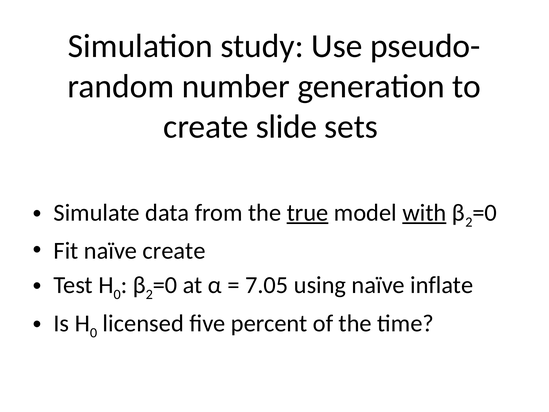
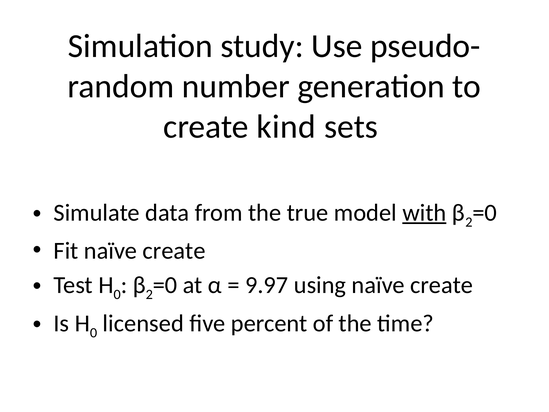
slide: slide -> kind (286, 127)
true underline: present -> none (308, 212)
7.05: 7.05 -> 9.97 (267, 285)
using naïve inflate: inflate -> create (442, 285)
